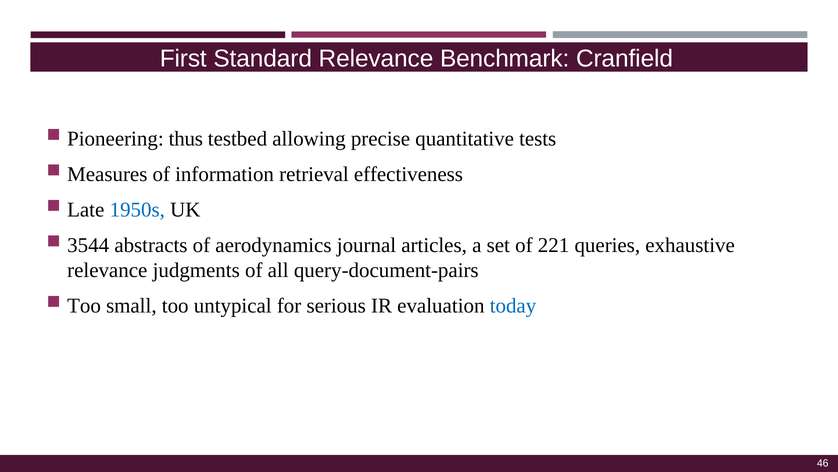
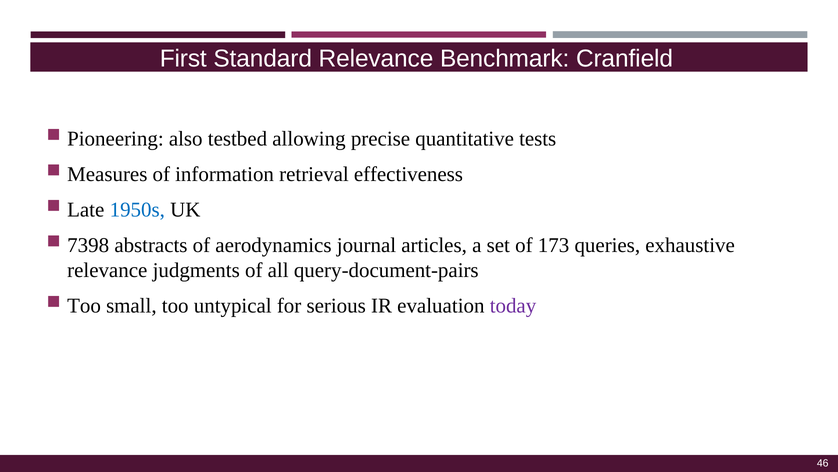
thus: thus -> also (186, 139)
3544: 3544 -> 7398 (88, 245)
221: 221 -> 173 (554, 245)
today colour: blue -> purple (513, 305)
